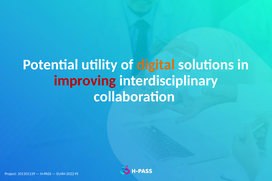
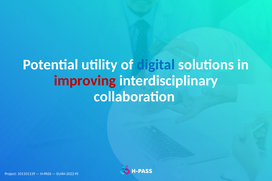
digital colour: orange -> blue (156, 65)
